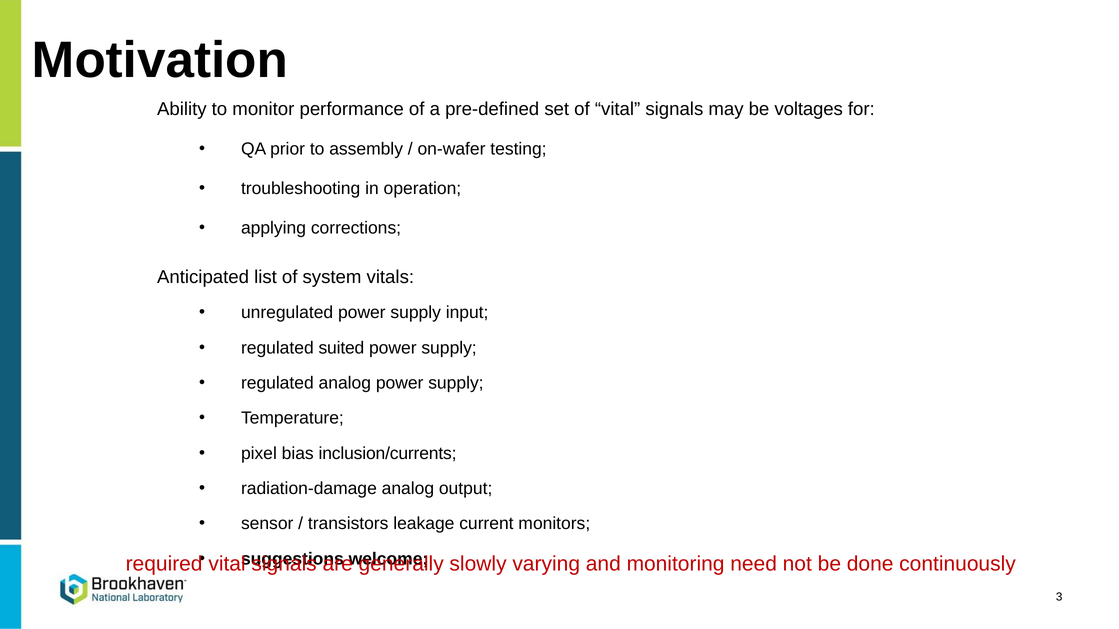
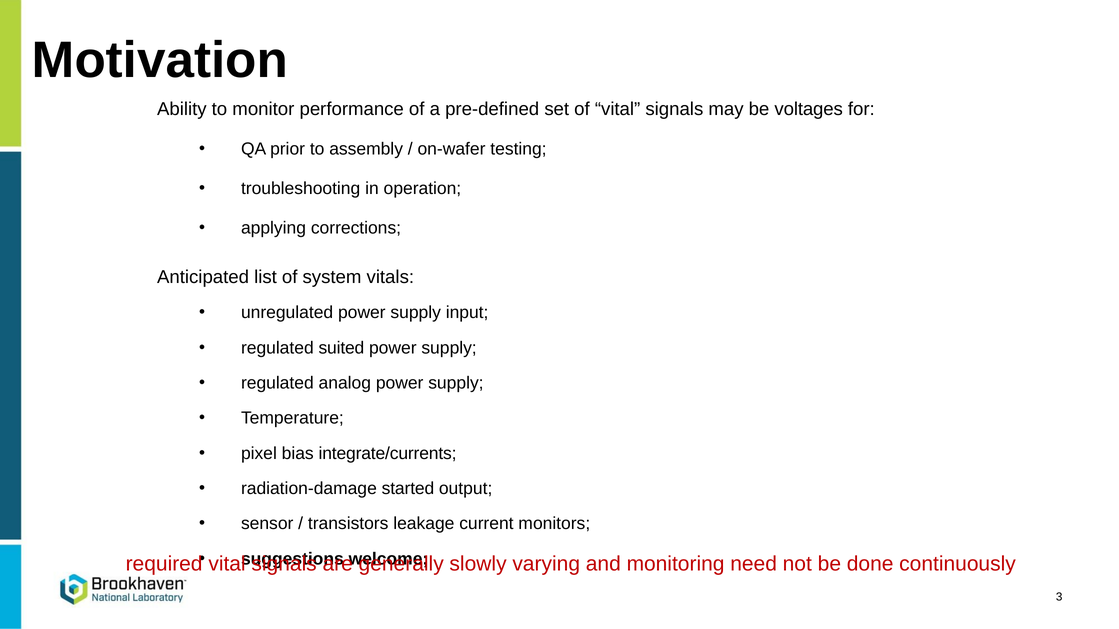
inclusion/currents: inclusion/currents -> integrate/currents (388, 454)
radiation-damage analog: analog -> started (408, 489)
